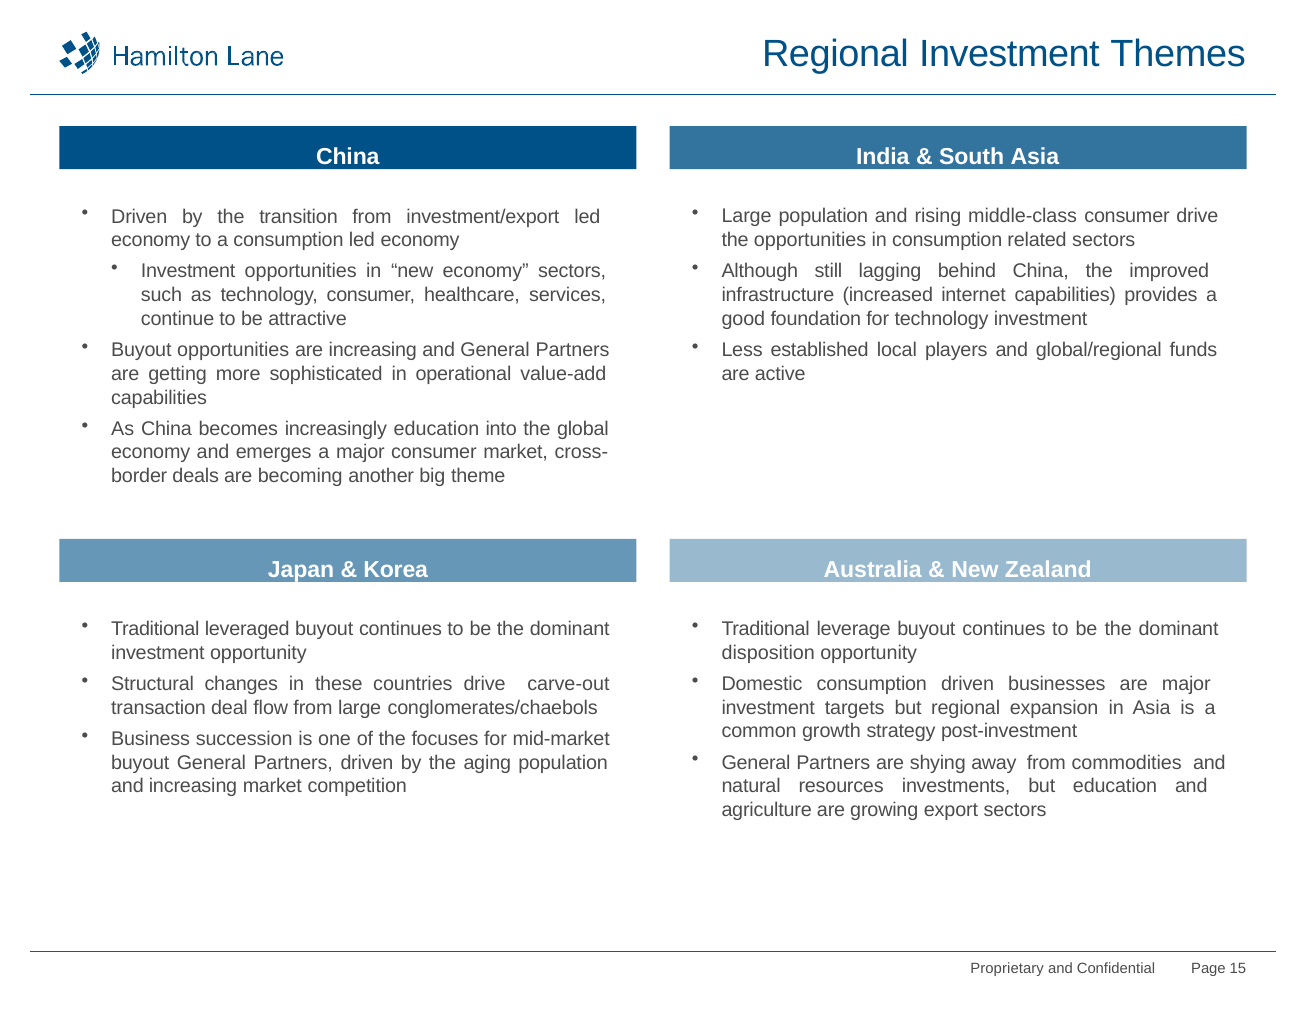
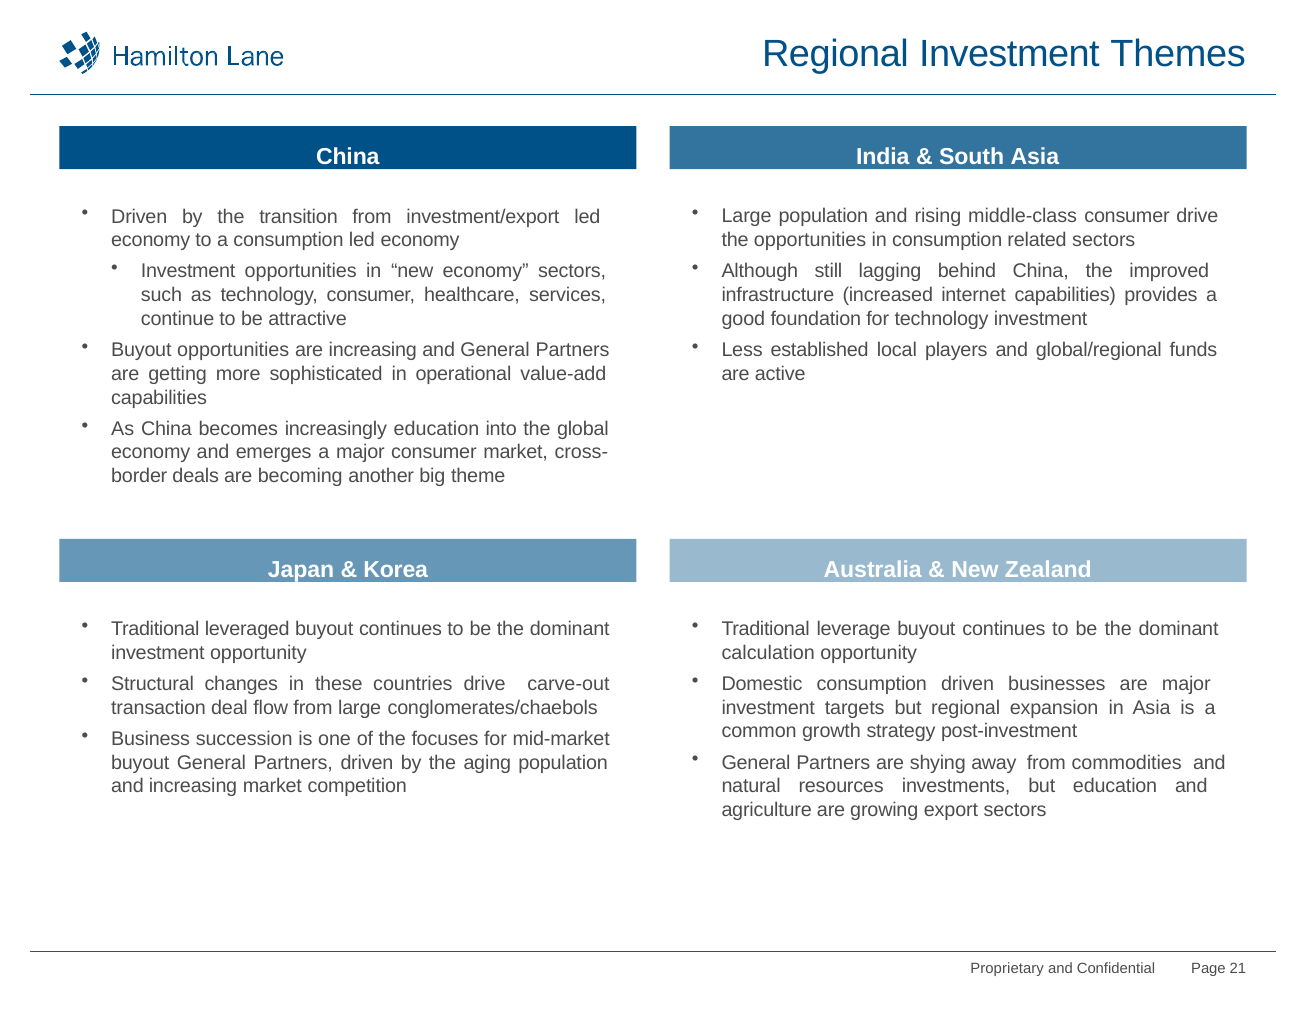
disposition: disposition -> calculation (768, 653)
15: 15 -> 21 (1238, 969)
